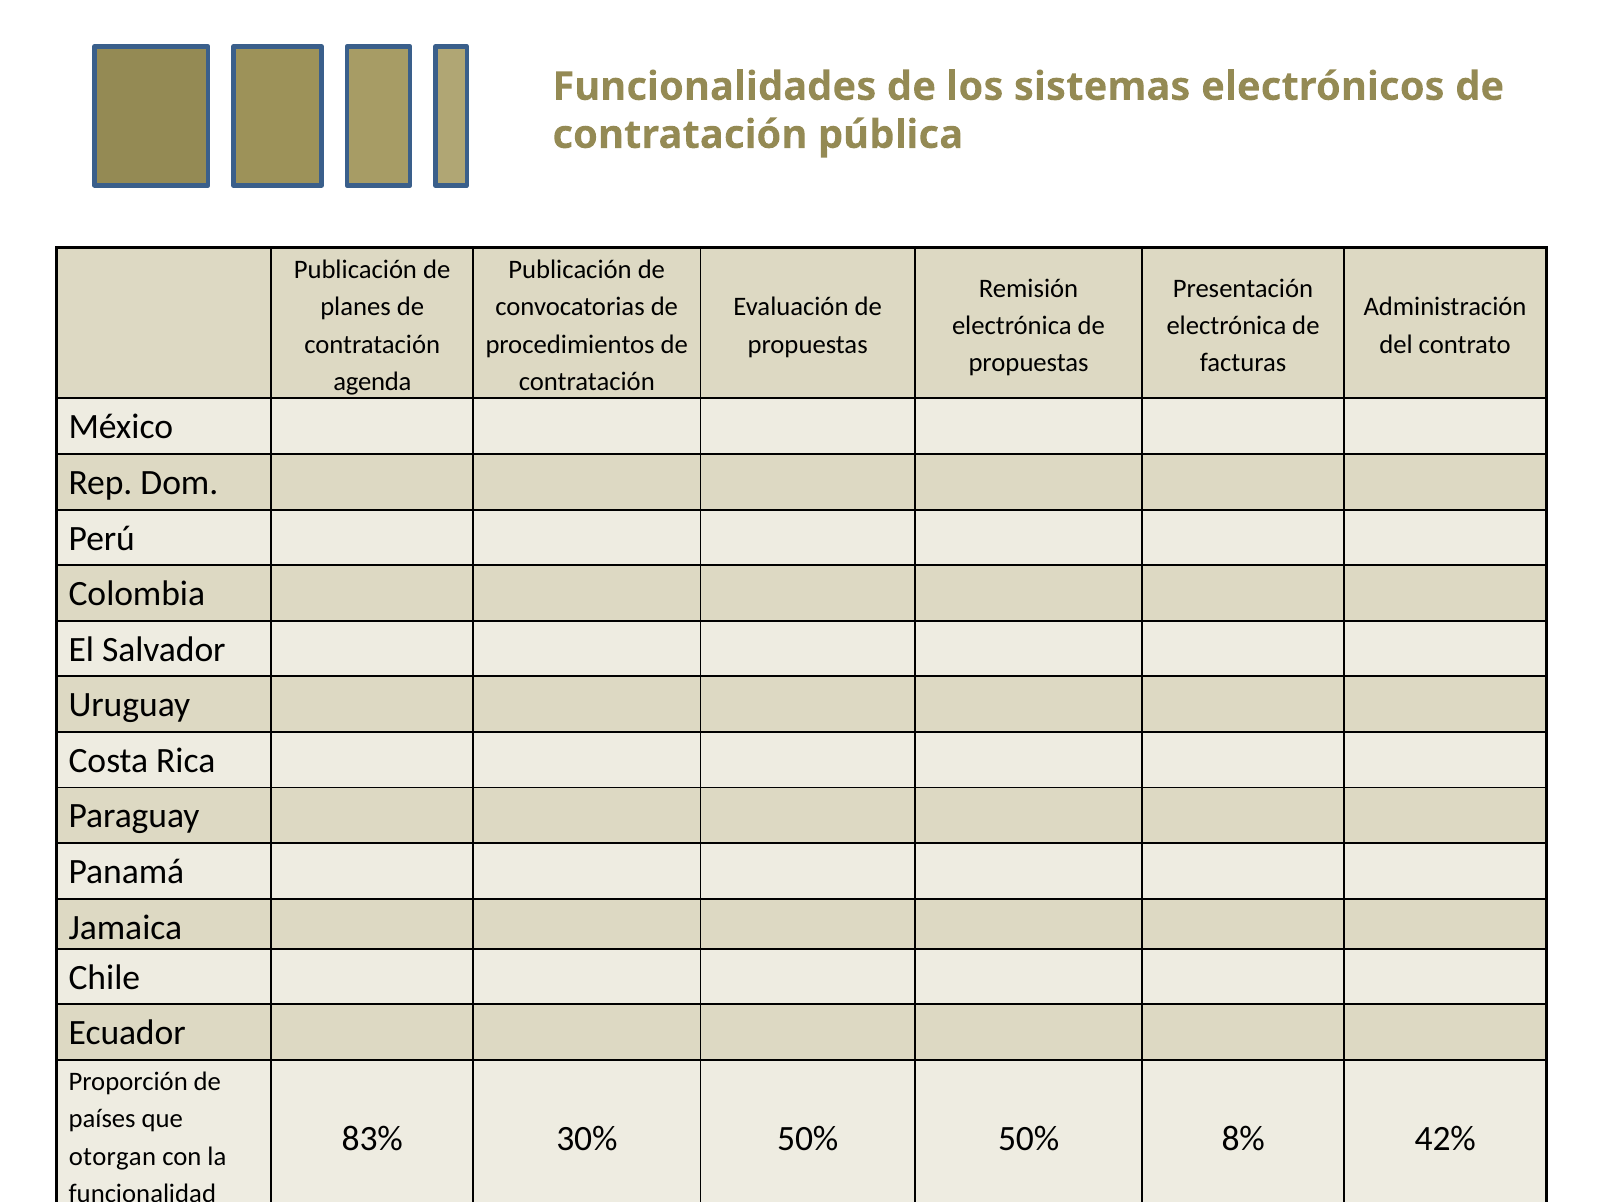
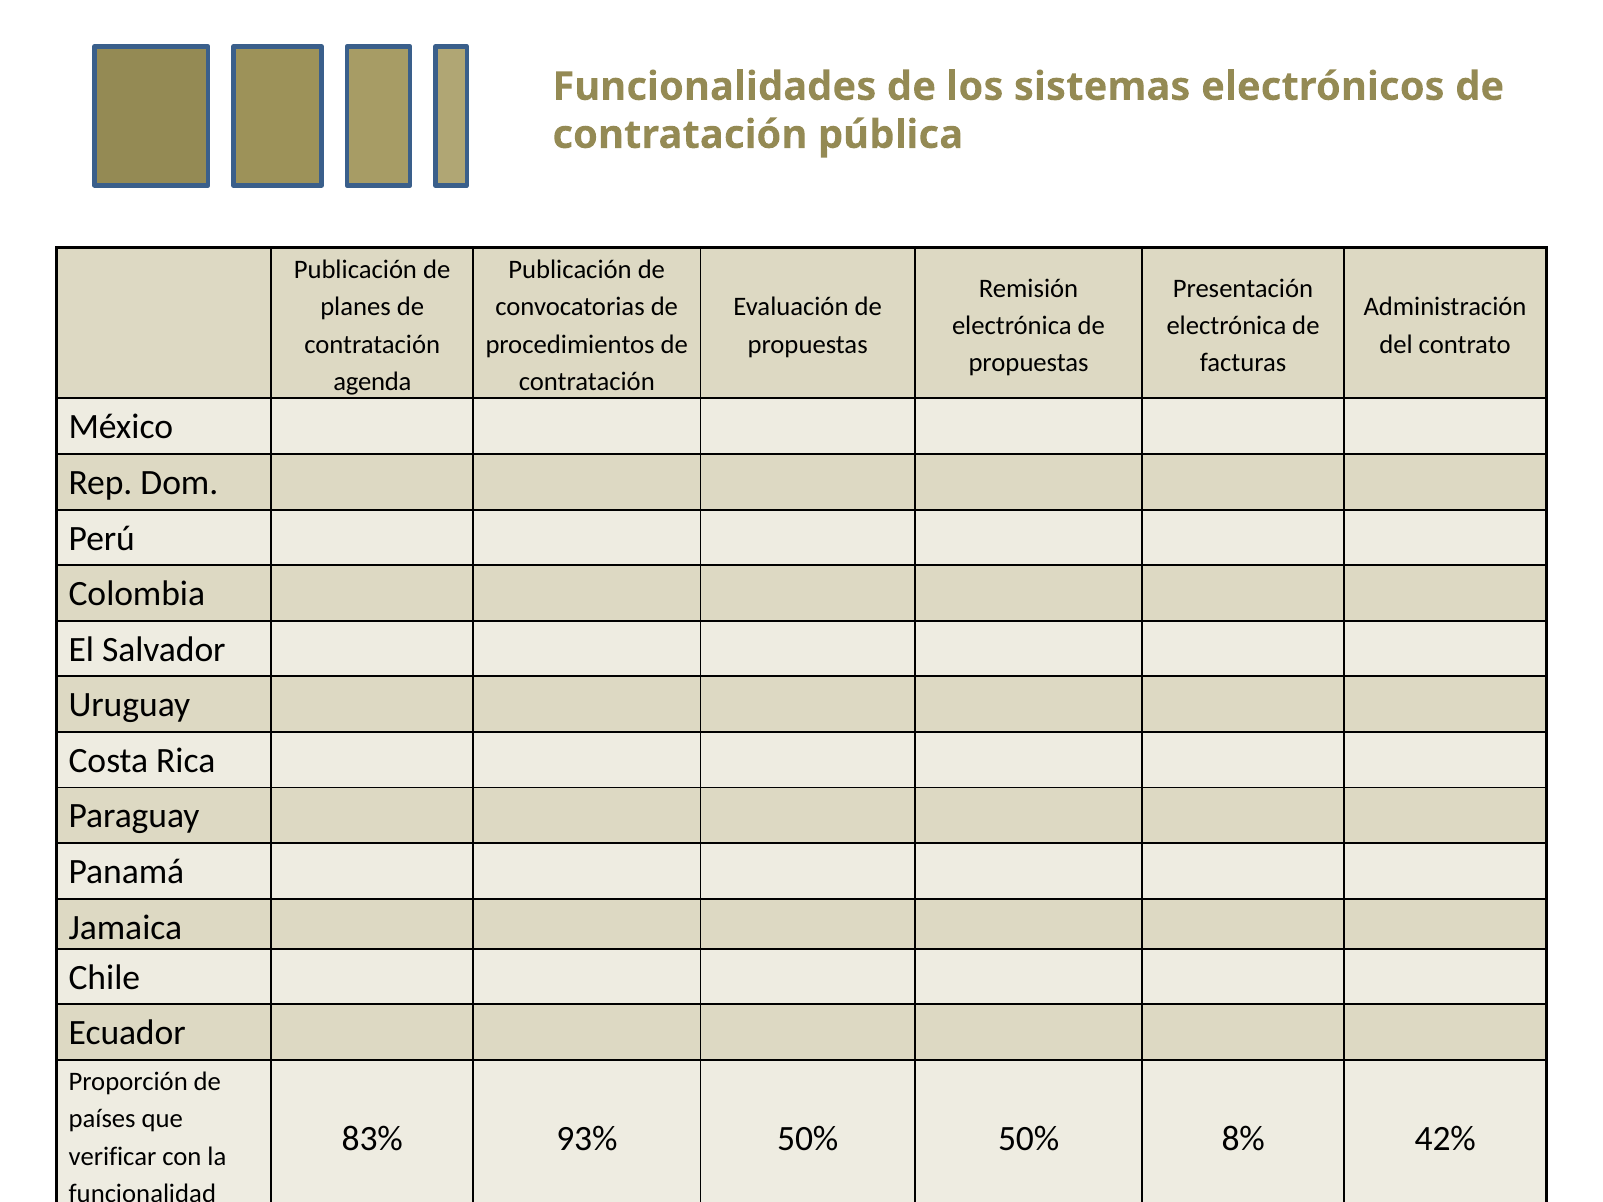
30%: 30% -> 93% (587, 1139)
otorgan: otorgan -> verificar (113, 1156)
